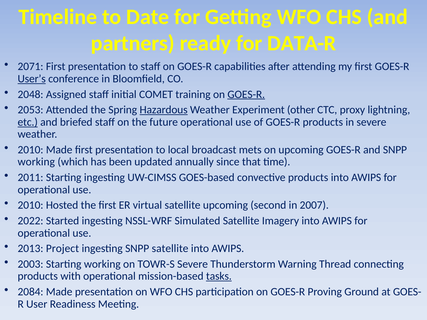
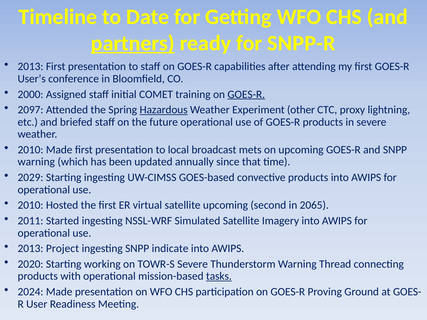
partners underline: none -> present (133, 43)
DATA-R: DATA-R -> SNPP-R (301, 43)
2071: 2071 -> 2013 (31, 67)
User’s underline: present -> none (32, 79)
2048: 2048 -> 2000 (31, 94)
2053: 2053 -> 2097 (31, 110)
etc underline: present -> none (28, 122)
working: working -> warning (36, 162)
2011: 2011 -> 2029 (31, 178)
2007: 2007 -> 2065 (314, 205)
2022: 2022 -> 2011 (31, 221)
SNPP satellite: satellite -> indicate (170, 249)
2003: 2003 -> 2020 (31, 264)
2084: 2084 -> 2024 (31, 292)
